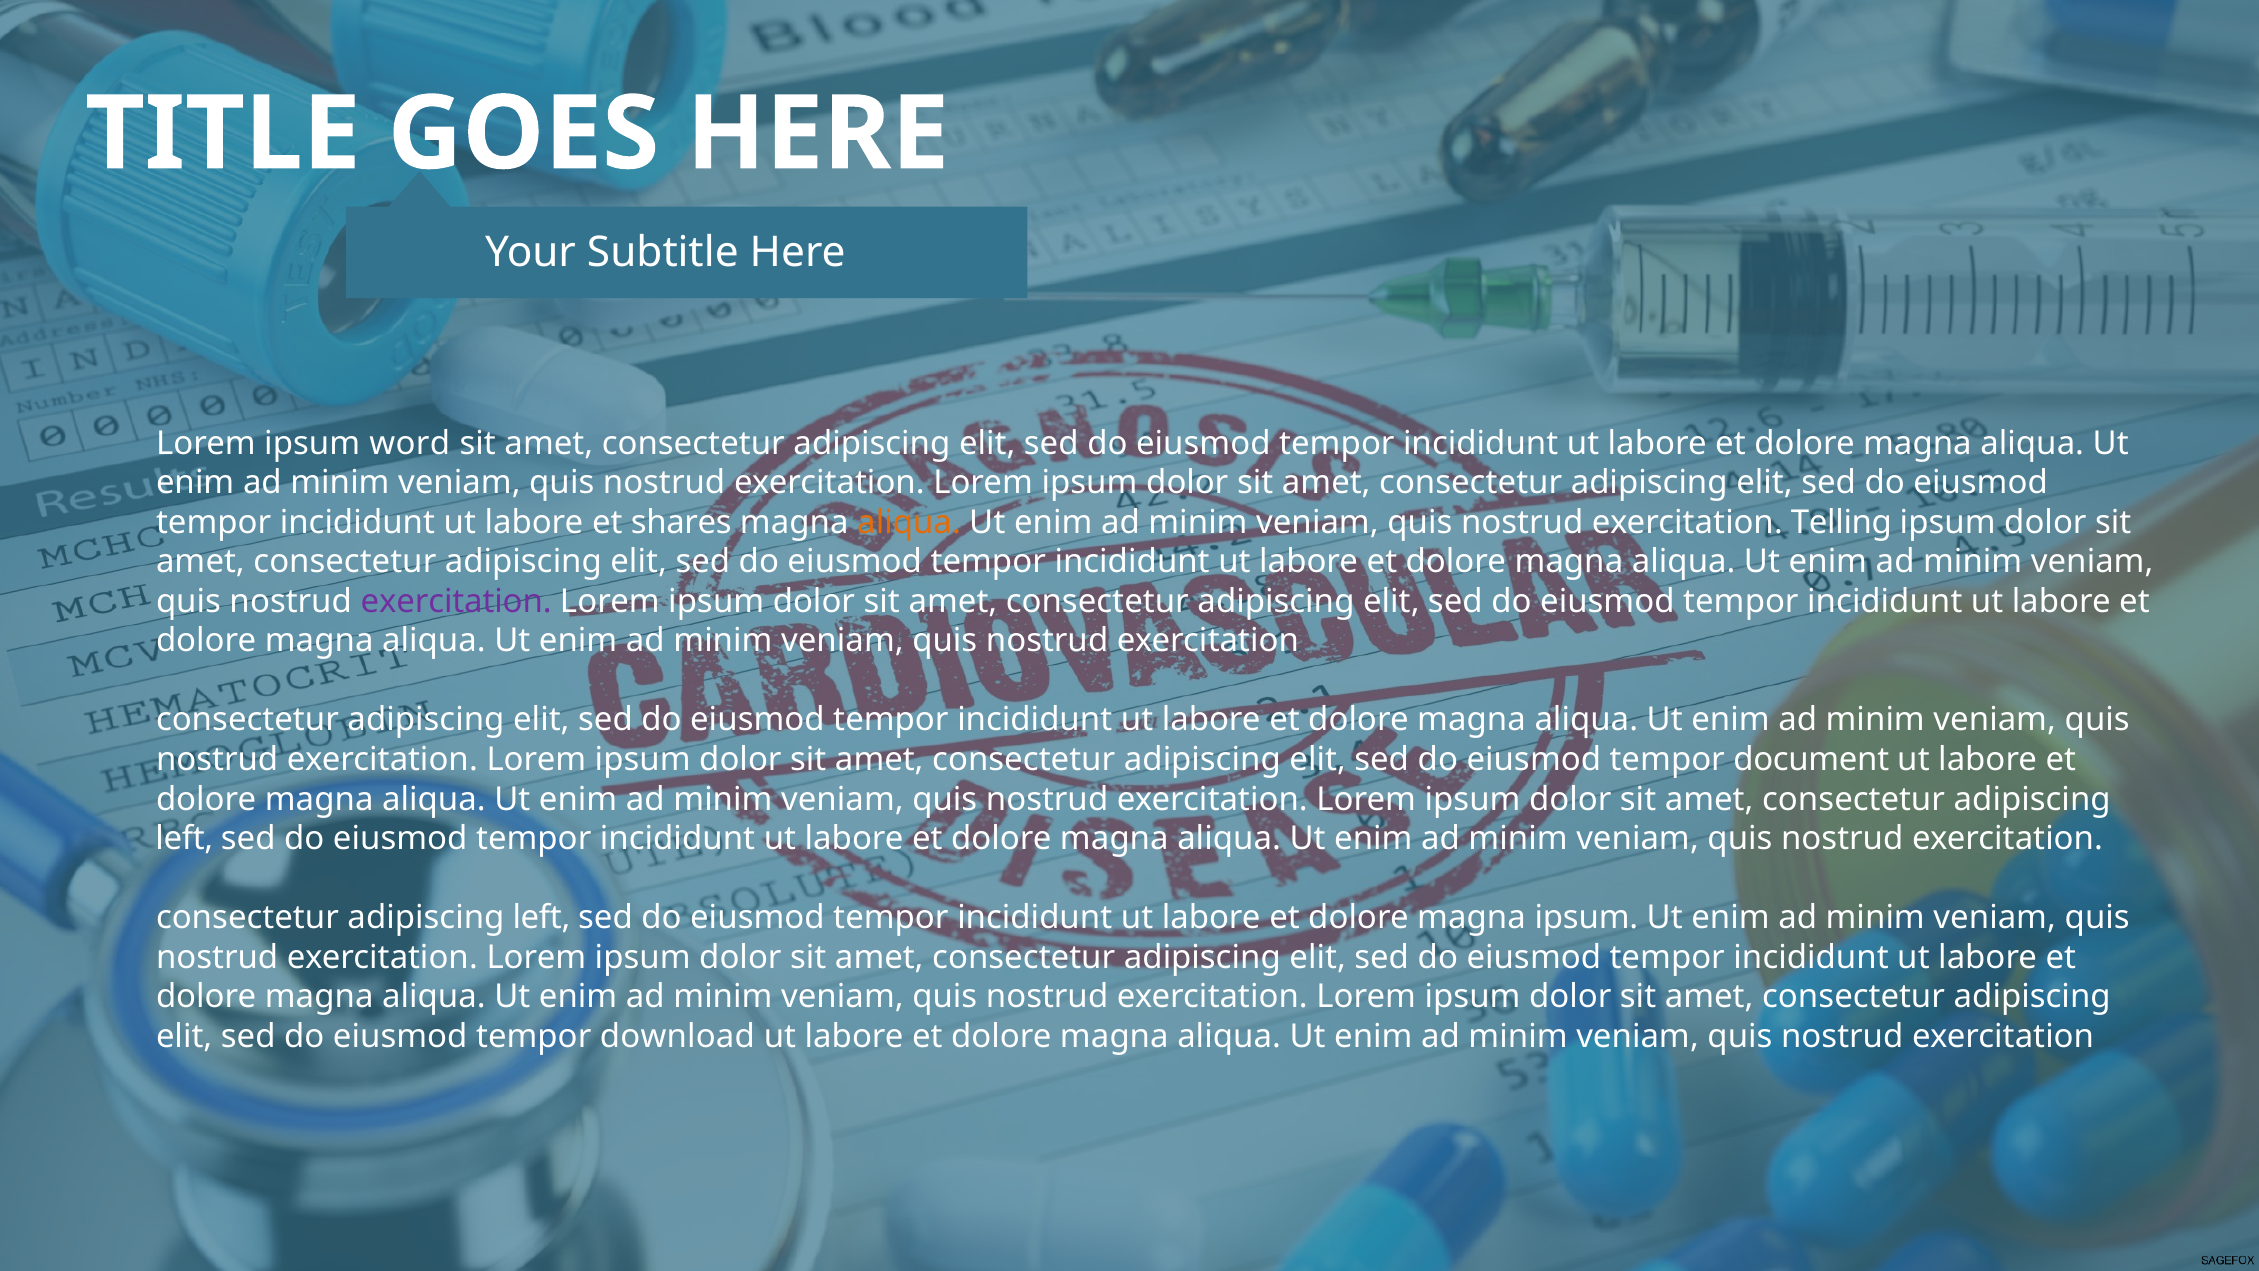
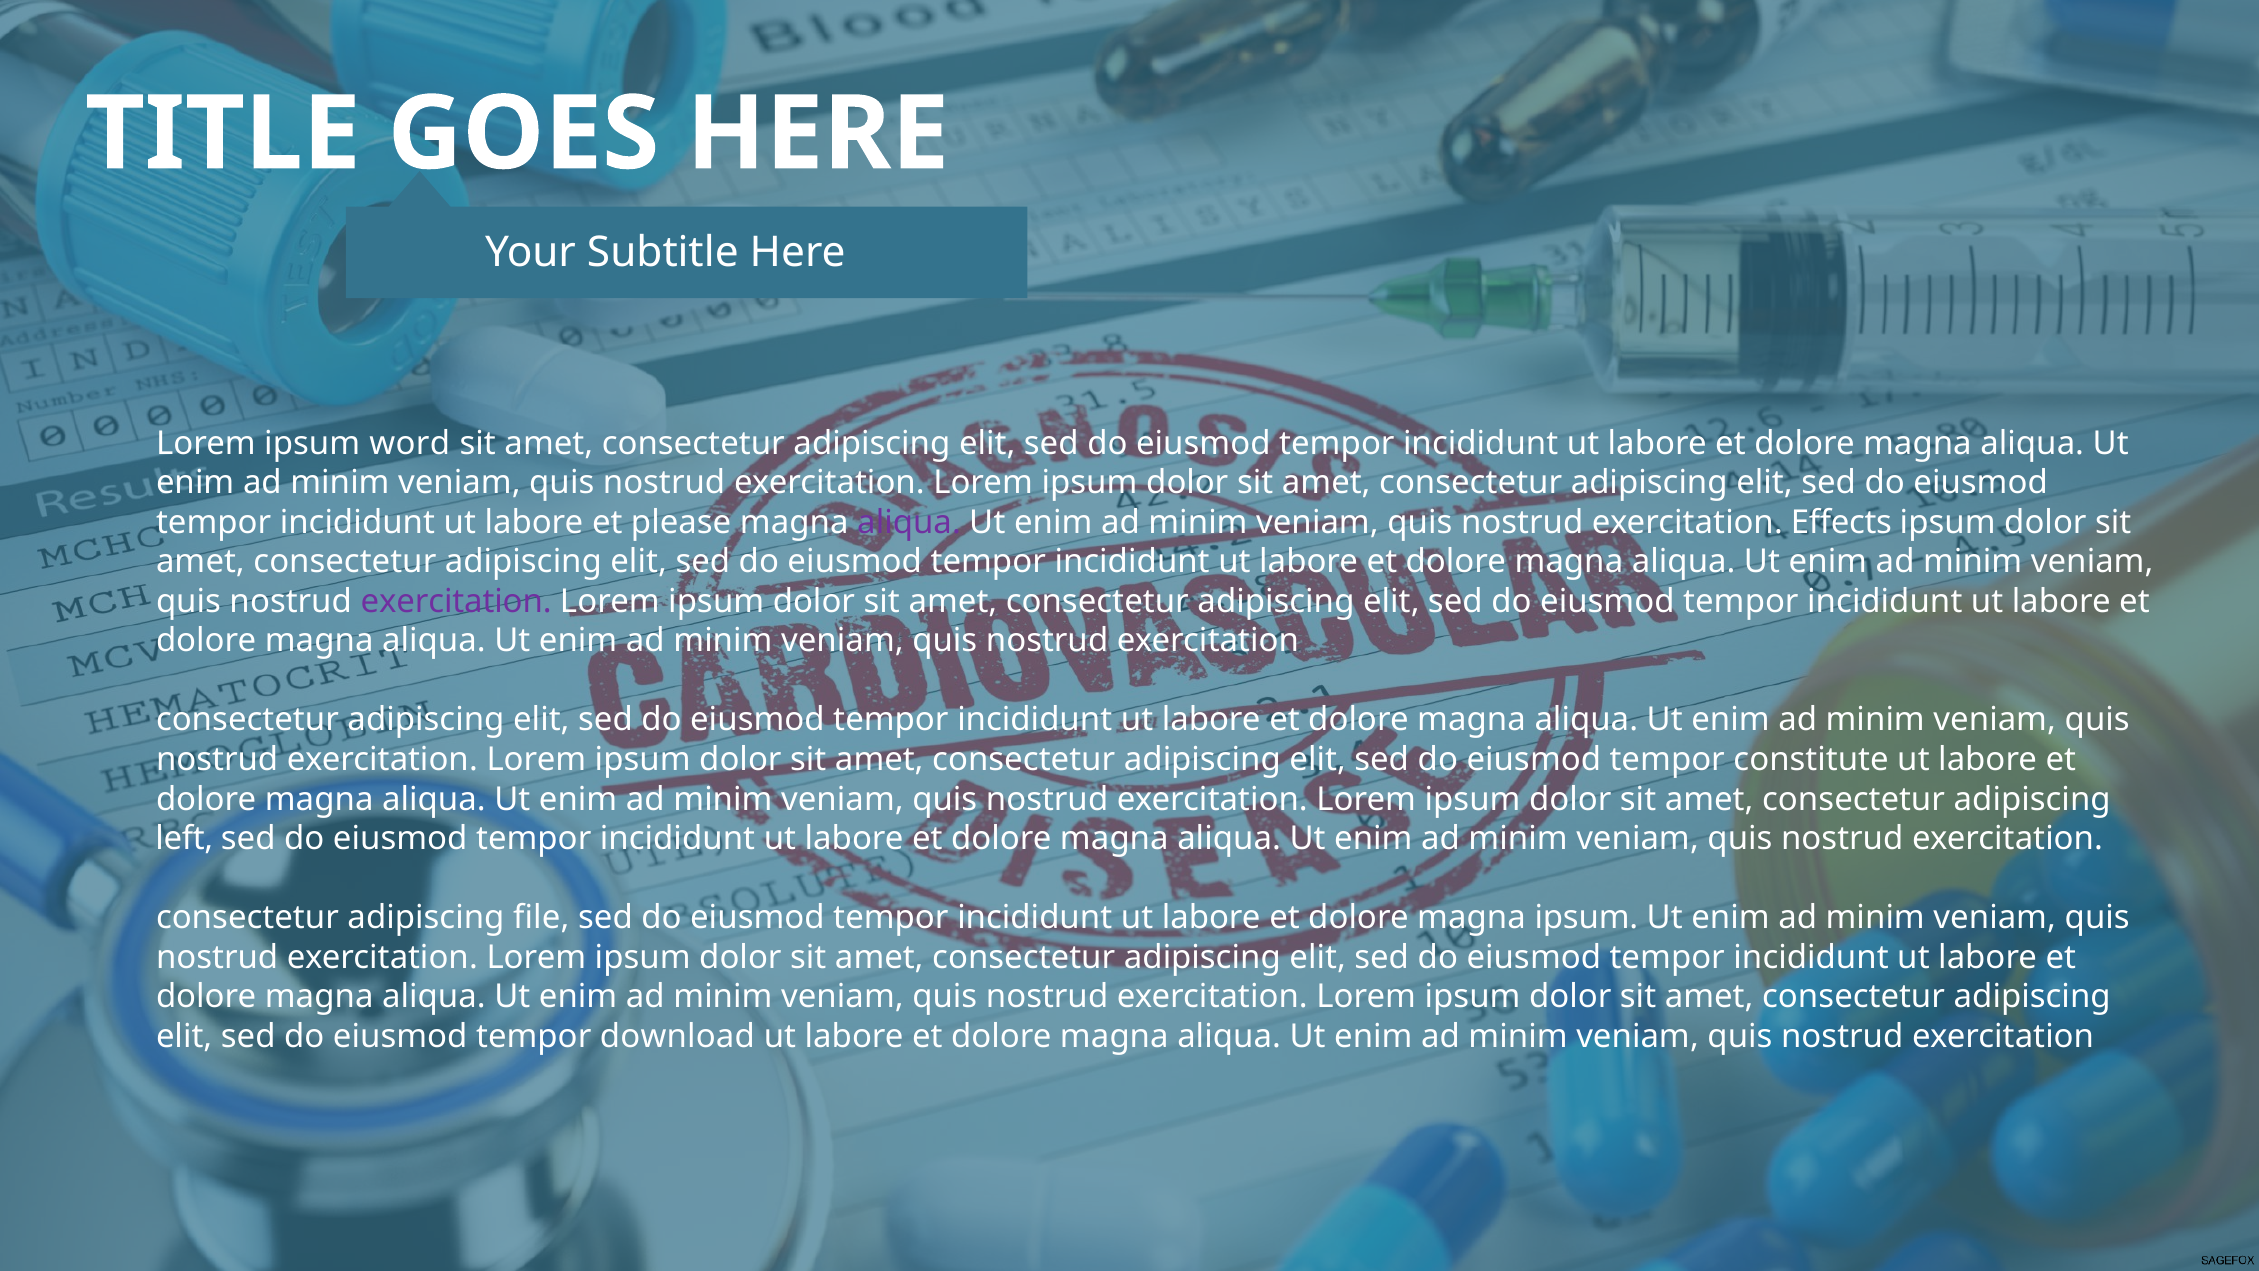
shares: shares -> please (681, 522)
aliqua colour: orange -> purple (909, 522)
Telling: Telling -> Effects (1841, 522)
document: document -> constitute (1811, 759)
left: left -> file (541, 918)
